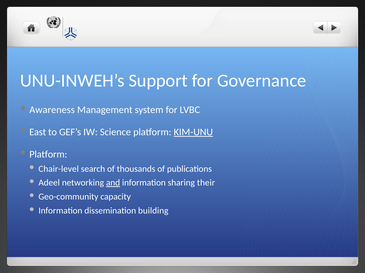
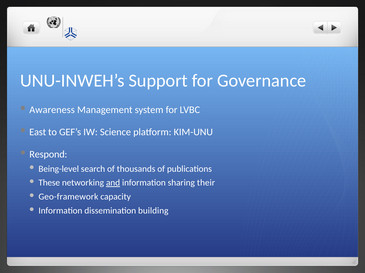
KIM-UNU underline: present -> none (193, 132)
Platform: Platform -> Respond (48, 155)
Chair-level: Chair-level -> Being-level (59, 169)
Adeel: Adeel -> These (49, 183)
Geo-community: Geo-community -> Geo-framework (68, 197)
